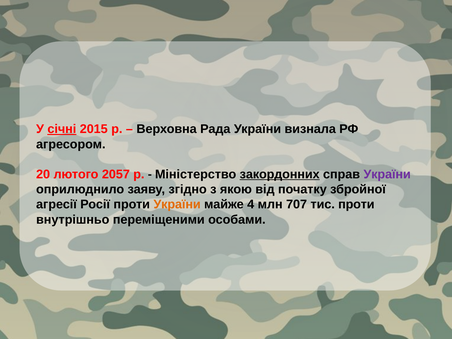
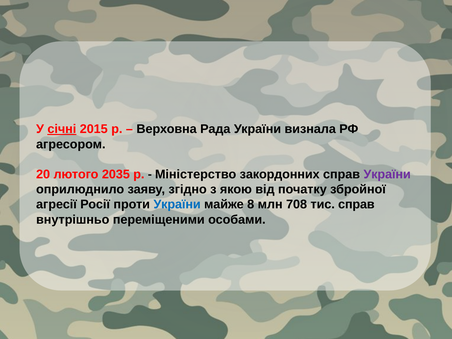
2057: 2057 -> 2035 (116, 174)
закордонних underline: present -> none (280, 174)
України colour: orange -> blue (177, 204)
4: 4 -> 8 (251, 204)
707: 707 -> 708 (297, 204)
тис проти: проти -> справ (356, 204)
